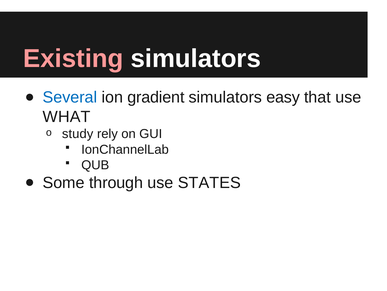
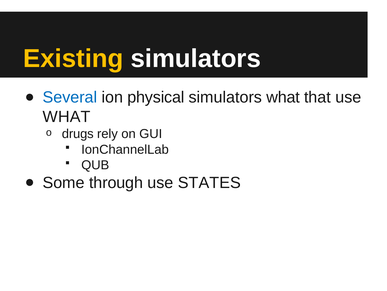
Existing colour: pink -> yellow (73, 58)
gradient: gradient -> physical (156, 97)
simulators easy: easy -> what (283, 97)
study: study -> drugs (78, 134)
